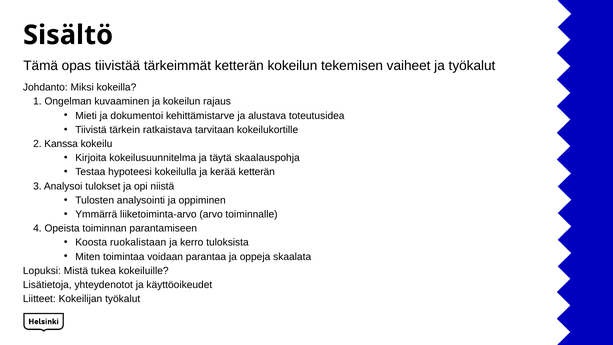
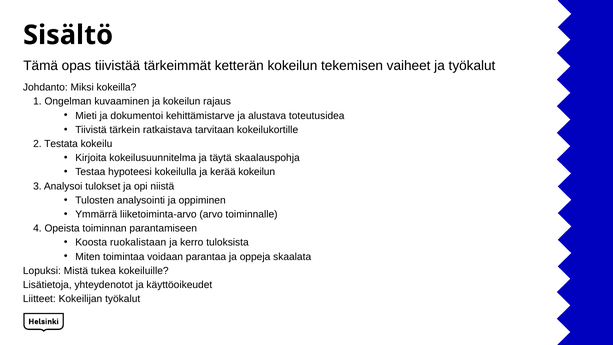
Kanssa: Kanssa -> Testata (61, 144)
kerää ketterän: ketterän -> kokeilun (257, 172)
